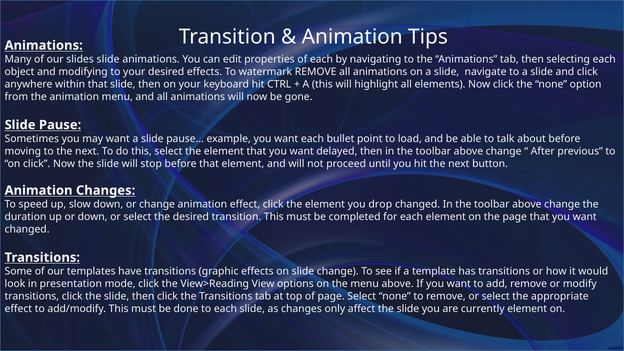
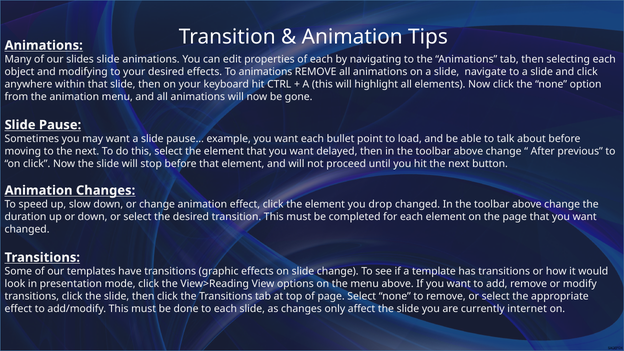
To watermark: watermark -> animations (266, 72)
currently element: element -> internet (527, 309)
